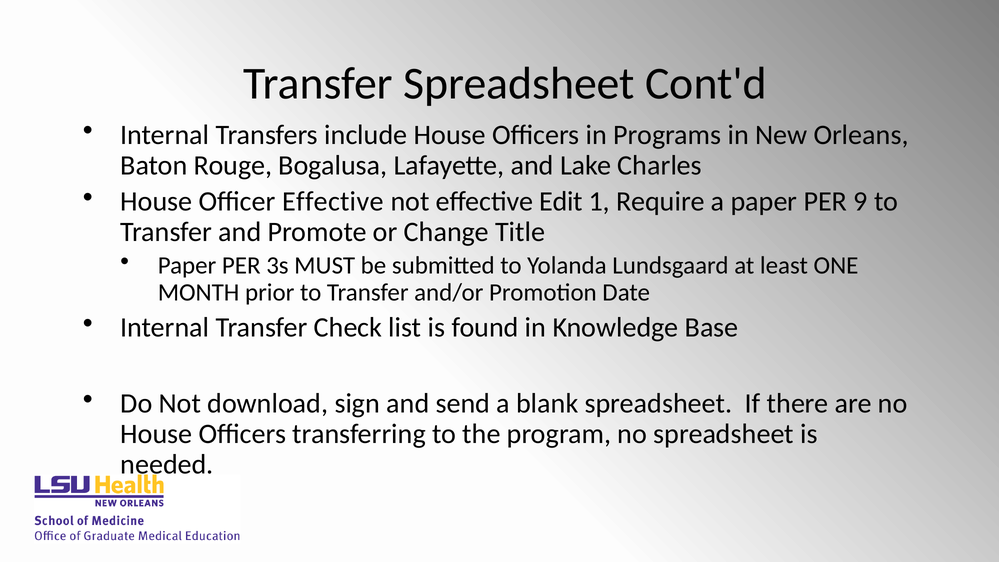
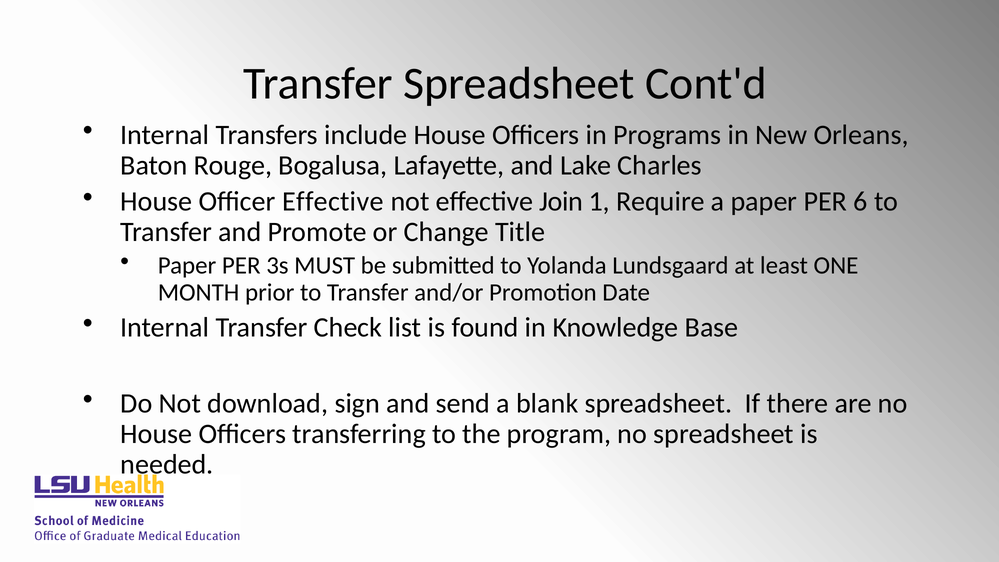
Edit: Edit -> Join (561, 202)
9: 9 -> 6 (861, 202)
